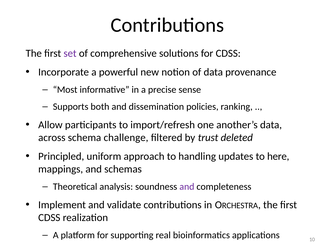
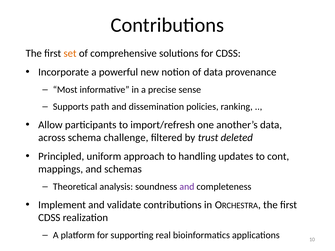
set colour: purple -> orange (70, 54)
both: both -> path (100, 107)
here: here -> cont (278, 156)
